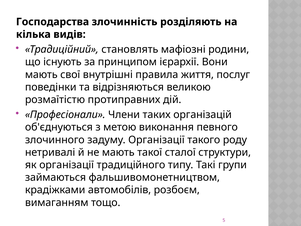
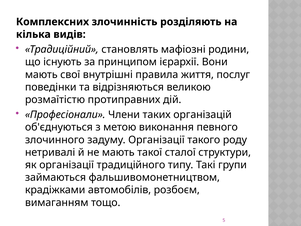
Господарства: Господарства -> Комплексних (53, 22)
